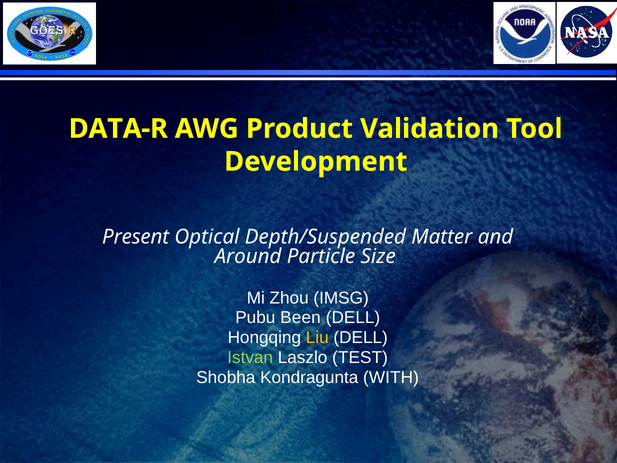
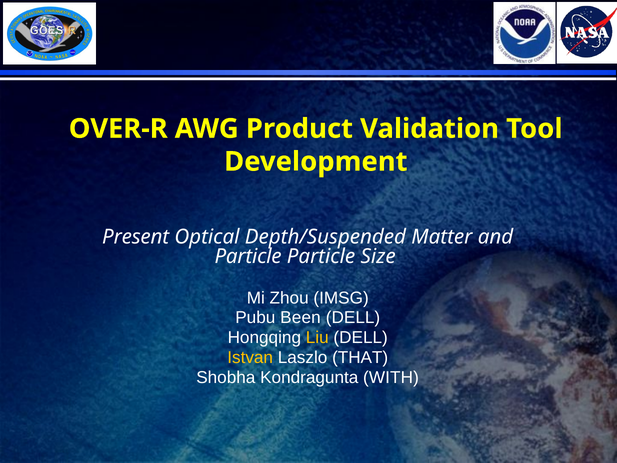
DATA-R: DATA-R -> OVER-R (118, 129)
Around: Around -> Particle (248, 256)
Istvan colour: light green -> yellow (250, 357)
TEST: TEST -> THAT (360, 357)
